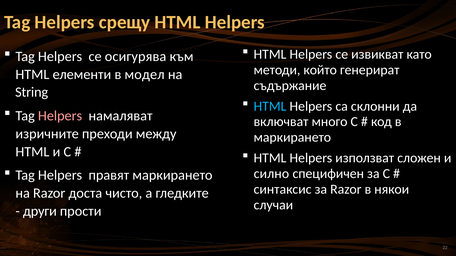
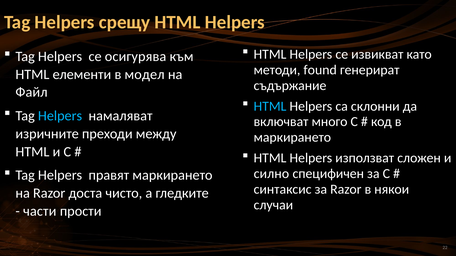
който: който -> found (320, 70)
String: String -> Файл (32, 92)
Helpers colour: pink -> light blue (60, 116)
други: други -> части (40, 212)
